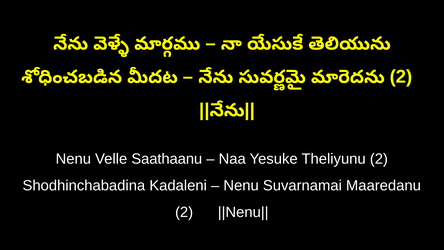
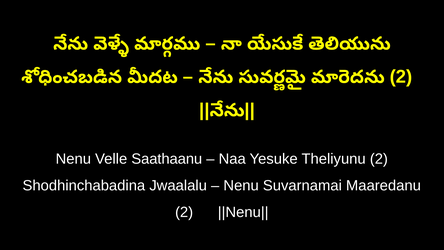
Kadaleni: Kadaleni -> Jwaalalu (178, 185)
